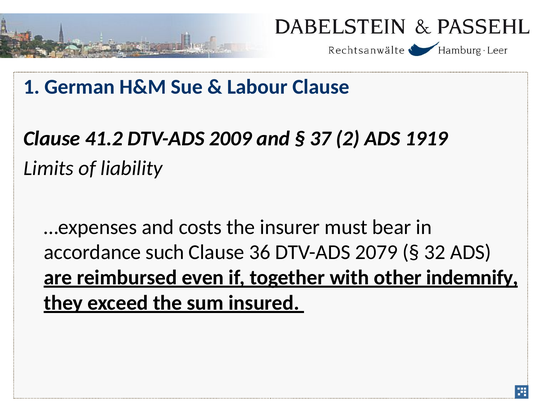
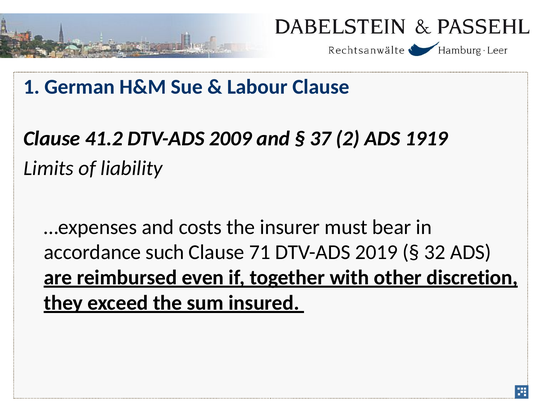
36: 36 -> 71 (260, 253)
2079: 2079 -> 2019 (376, 253)
indemnify: indemnify -> discretion (472, 278)
